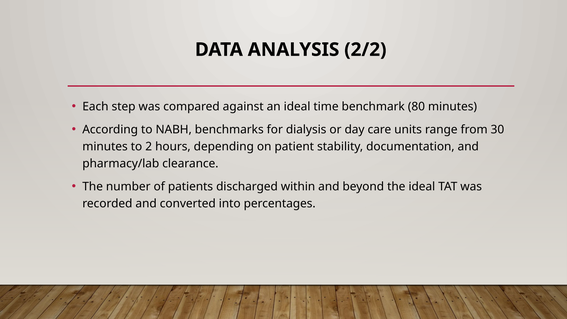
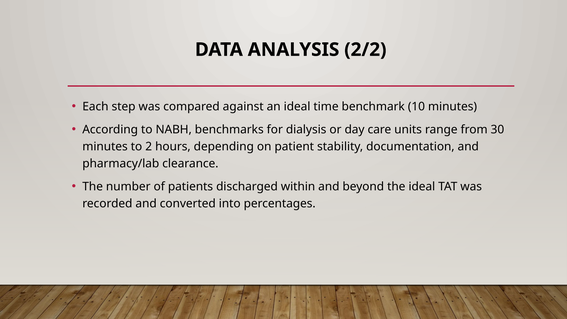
80: 80 -> 10 (416, 107)
